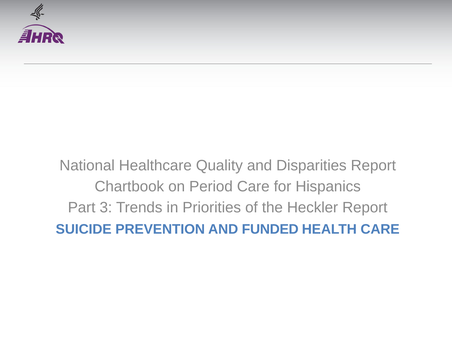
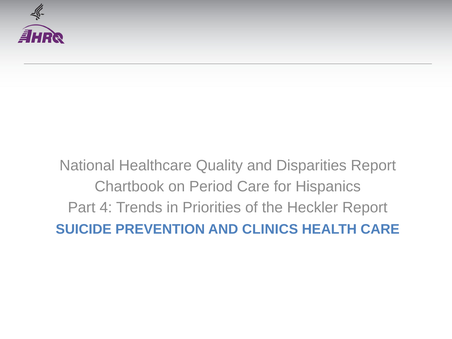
3: 3 -> 4 (106, 208)
FUNDED: FUNDED -> CLINICS (270, 229)
